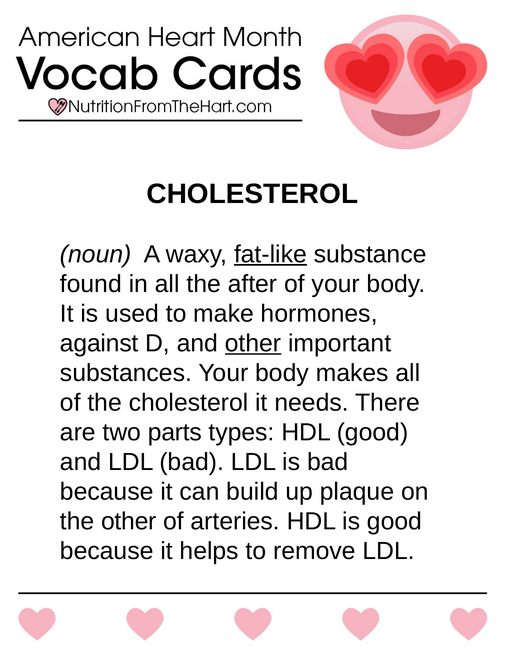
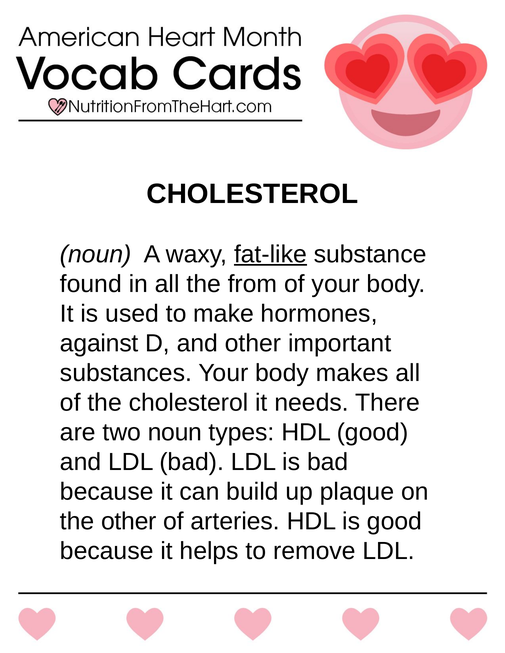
after: after -> from (252, 284)
other underline: present -> none (253, 344)
two parts: parts -> noun (175, 433)
